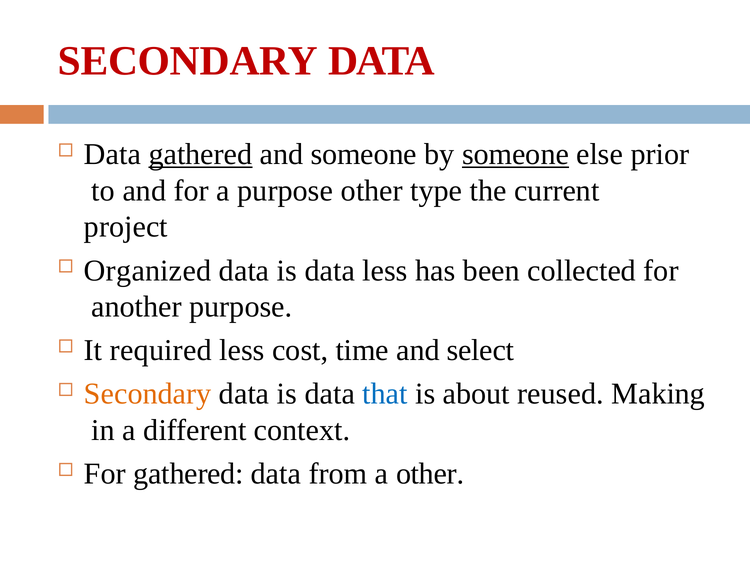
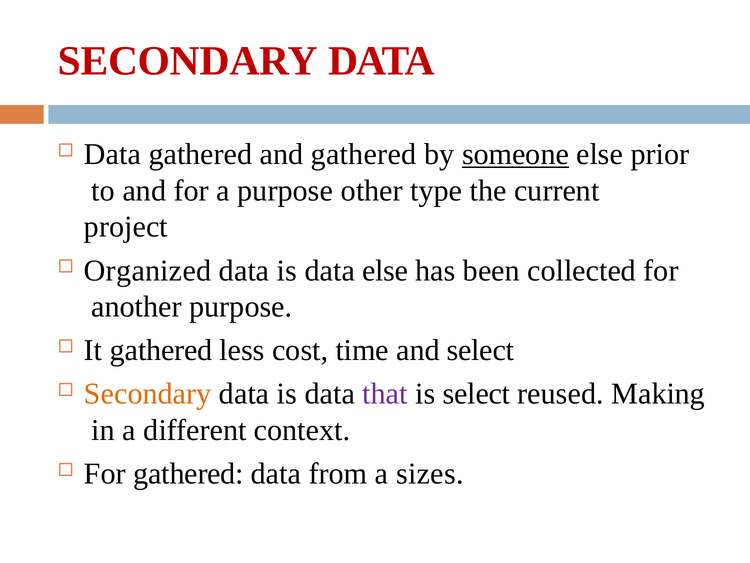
gathered underline: present -> none (200, 154)
and someone: someone -> gathered (364, 154)
data less: less -> else (385, 270)
It required: required -> gathered (161, 350)
that colour: blue -> purple (385, 394)
is about: about -> select (476, 394)
a other: other -> sizes (430, 474)
